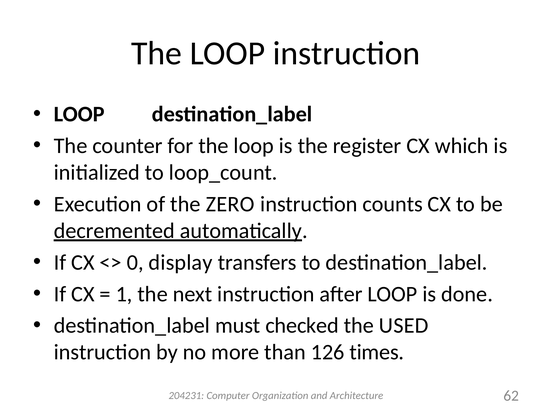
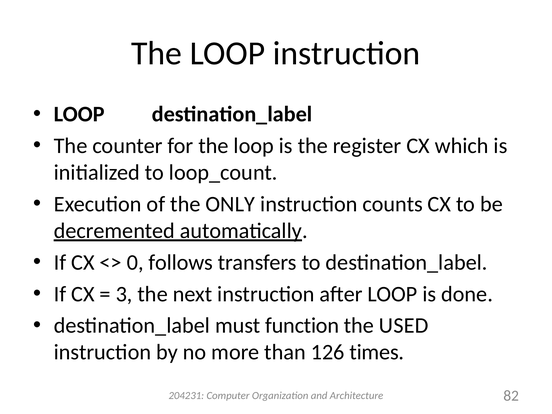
ZERO: ZERO -> ONLY (230, 204)
display: display -> follows (181, 262)
1: 1 -> 3 (124, 294)
checked: checked -> function (302, 326)
62: 62 -> 82 (511, 396)
